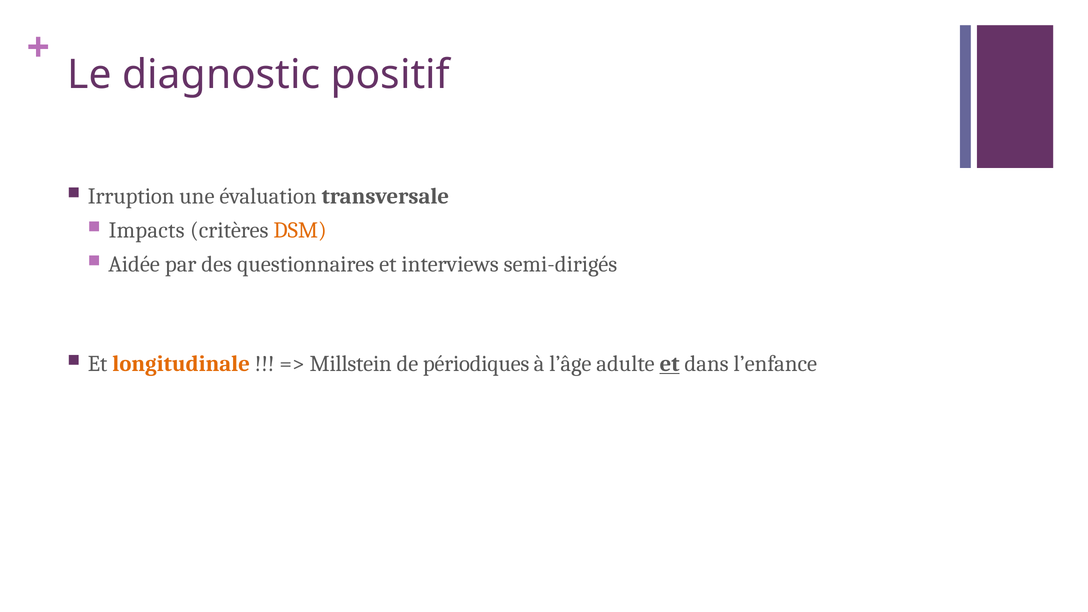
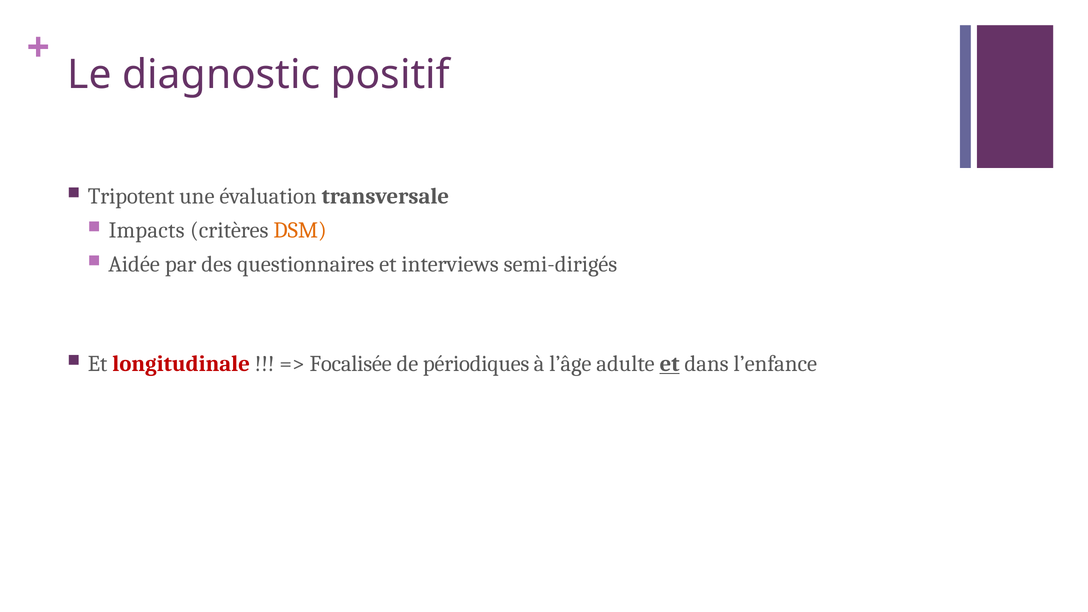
Irruption: Irruption -> Tripotent (131, 196)
longitudinale colour: orange -> red (181, 364)
Millstein: Millstein -> Focalisée (351, 364)
